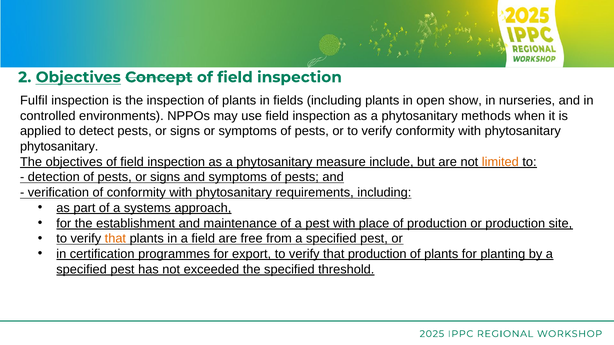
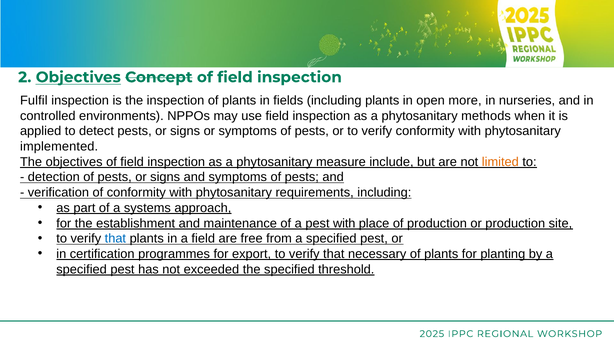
show: show -> more (465, 101)
phytosanitary: phytosanitary -> implemented (59, 147)
that colour: orange -> blue (115, 239)
that production: production -> necessary (377, 254)
